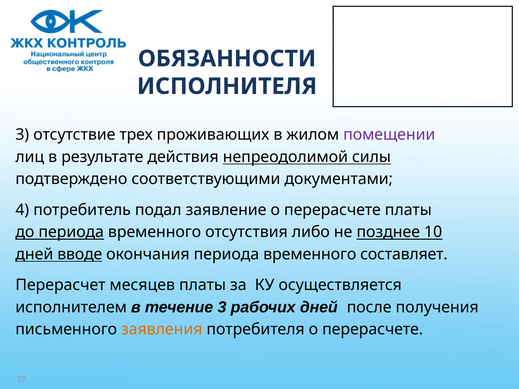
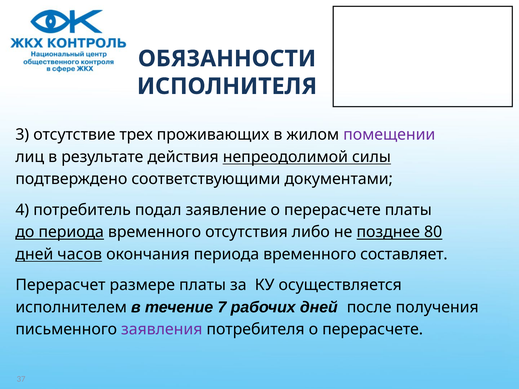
10: 10 -> 80 (433, 232)
вводе: вводе -> часов (80, 254)
месяцев: месяцев -> размере (142, 285)
течение 3: 3 -> 7 (222, 307)
заявления colour: orange -> purple (162, 329)
